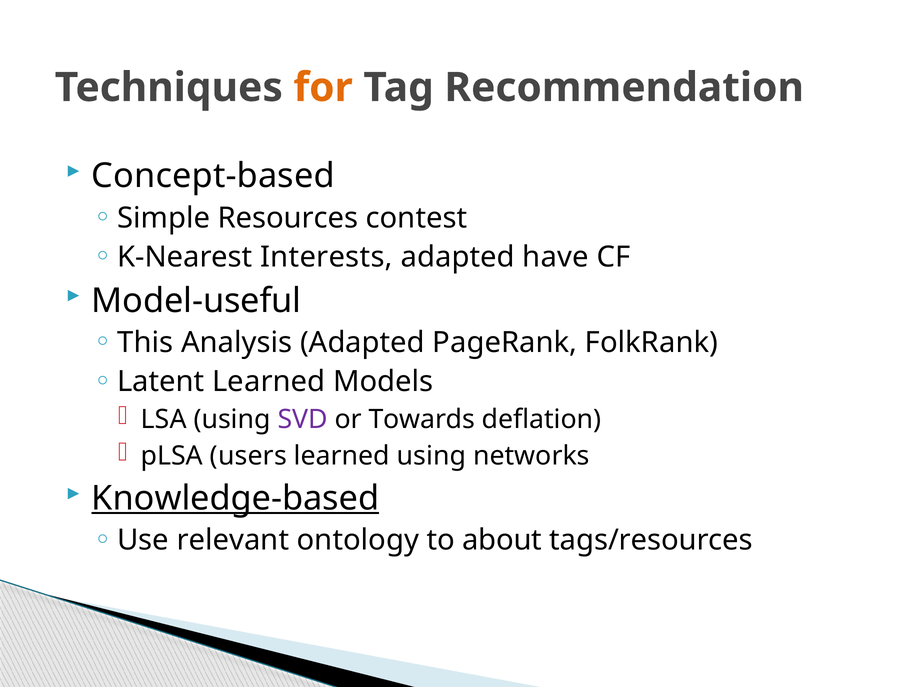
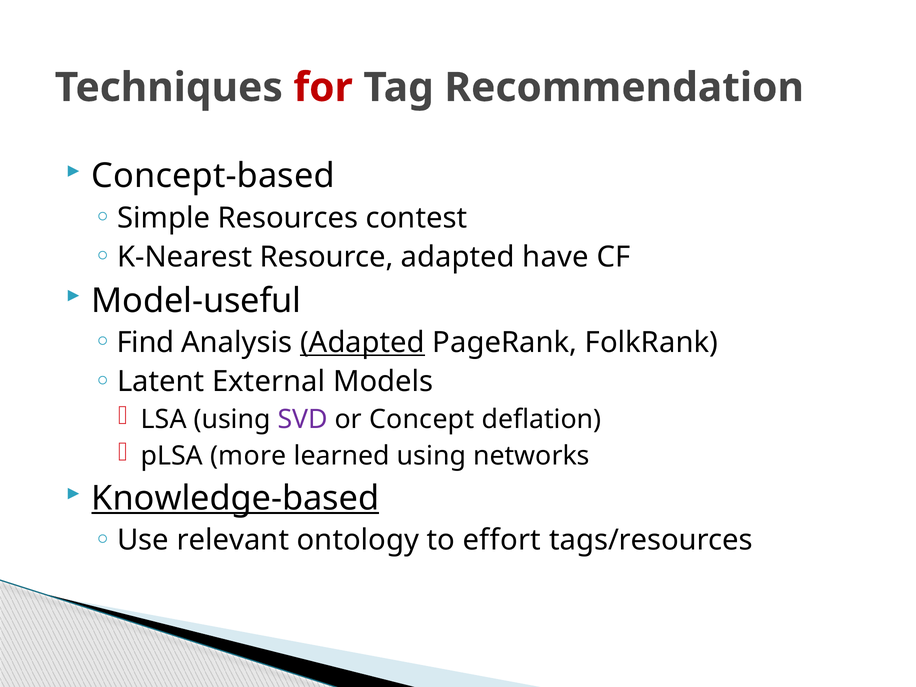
for colour: orange -> red (323, 88)
Interests: Interests -> Resource (327, 257)
This: This -> Find (145, 343)
Adapted underline: none -> present (362, 343)
Latent Learned: Learned -> External (269, 382)
Towards: Towards -> Concept (422, 420)
users: users -> more (248, 456)
about: about -> effort (502, 540)
